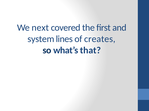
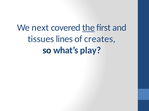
the underline: none -> present (88, 28)
system: system -> tissues (41, 39)
that: that -> play (90, 51)
